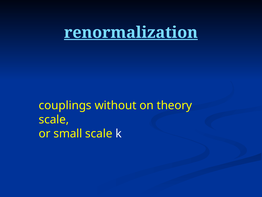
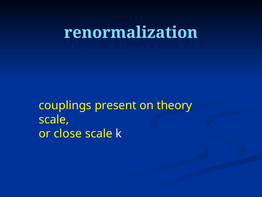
renormalization underline: present -> none (131, 33)
without: without -> present (116, 105)
small: small -> close (68, 133)
